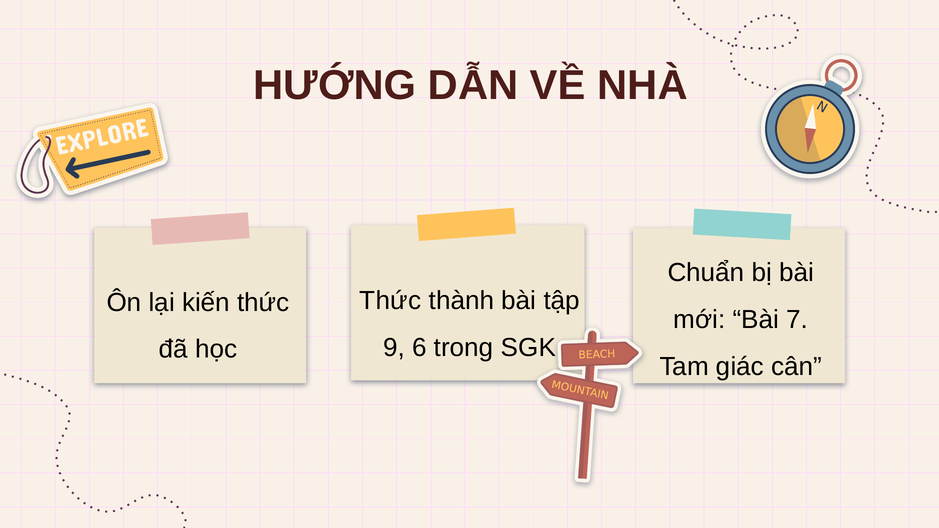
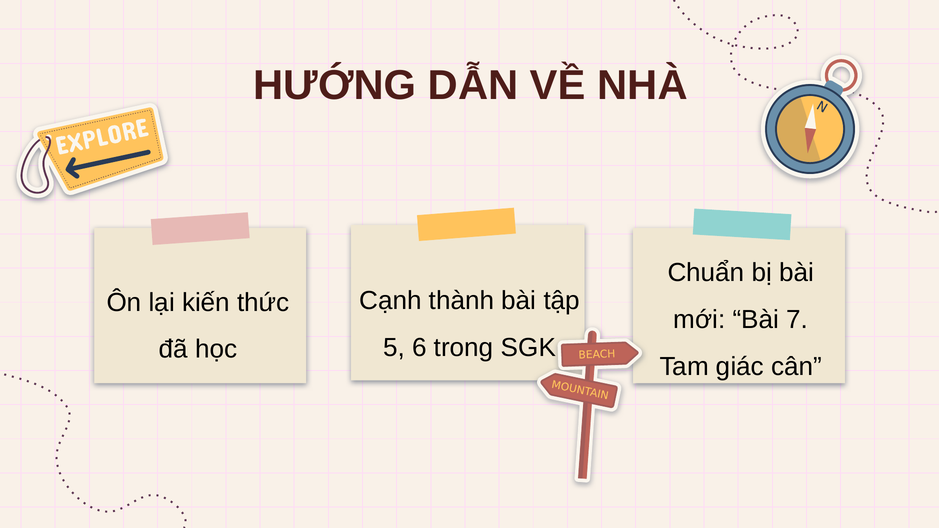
Thức: Thức -> Cạnh (390, 301)
9: 9 -> 5 (394, 348)
